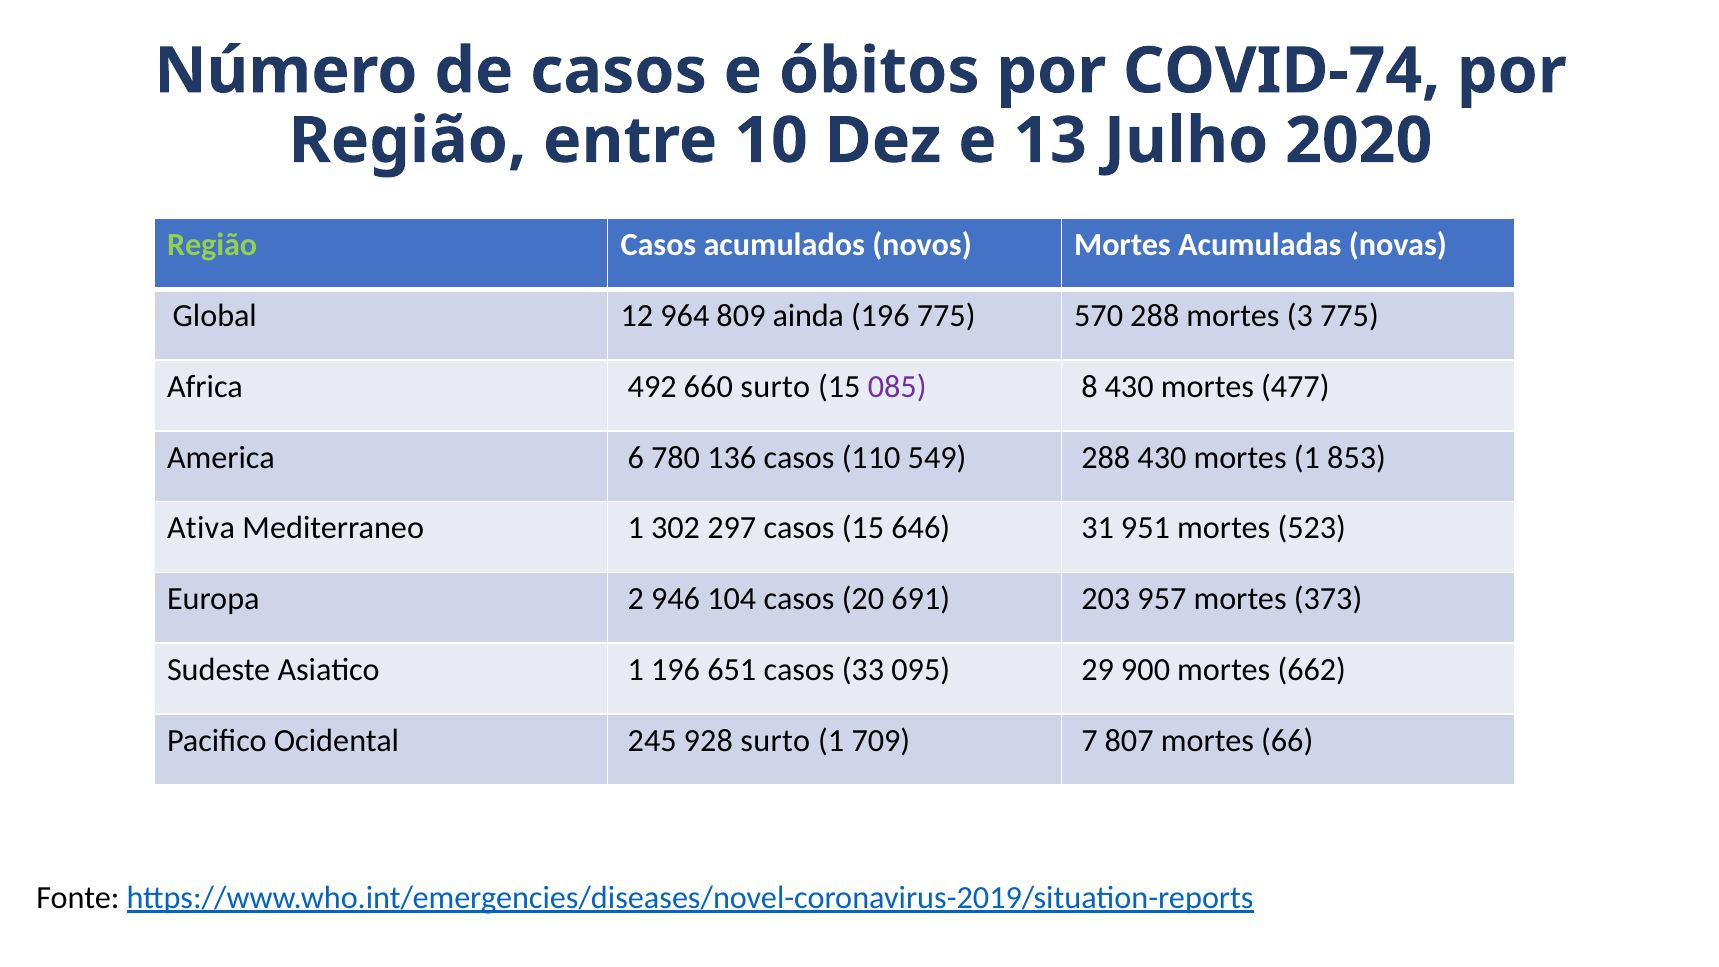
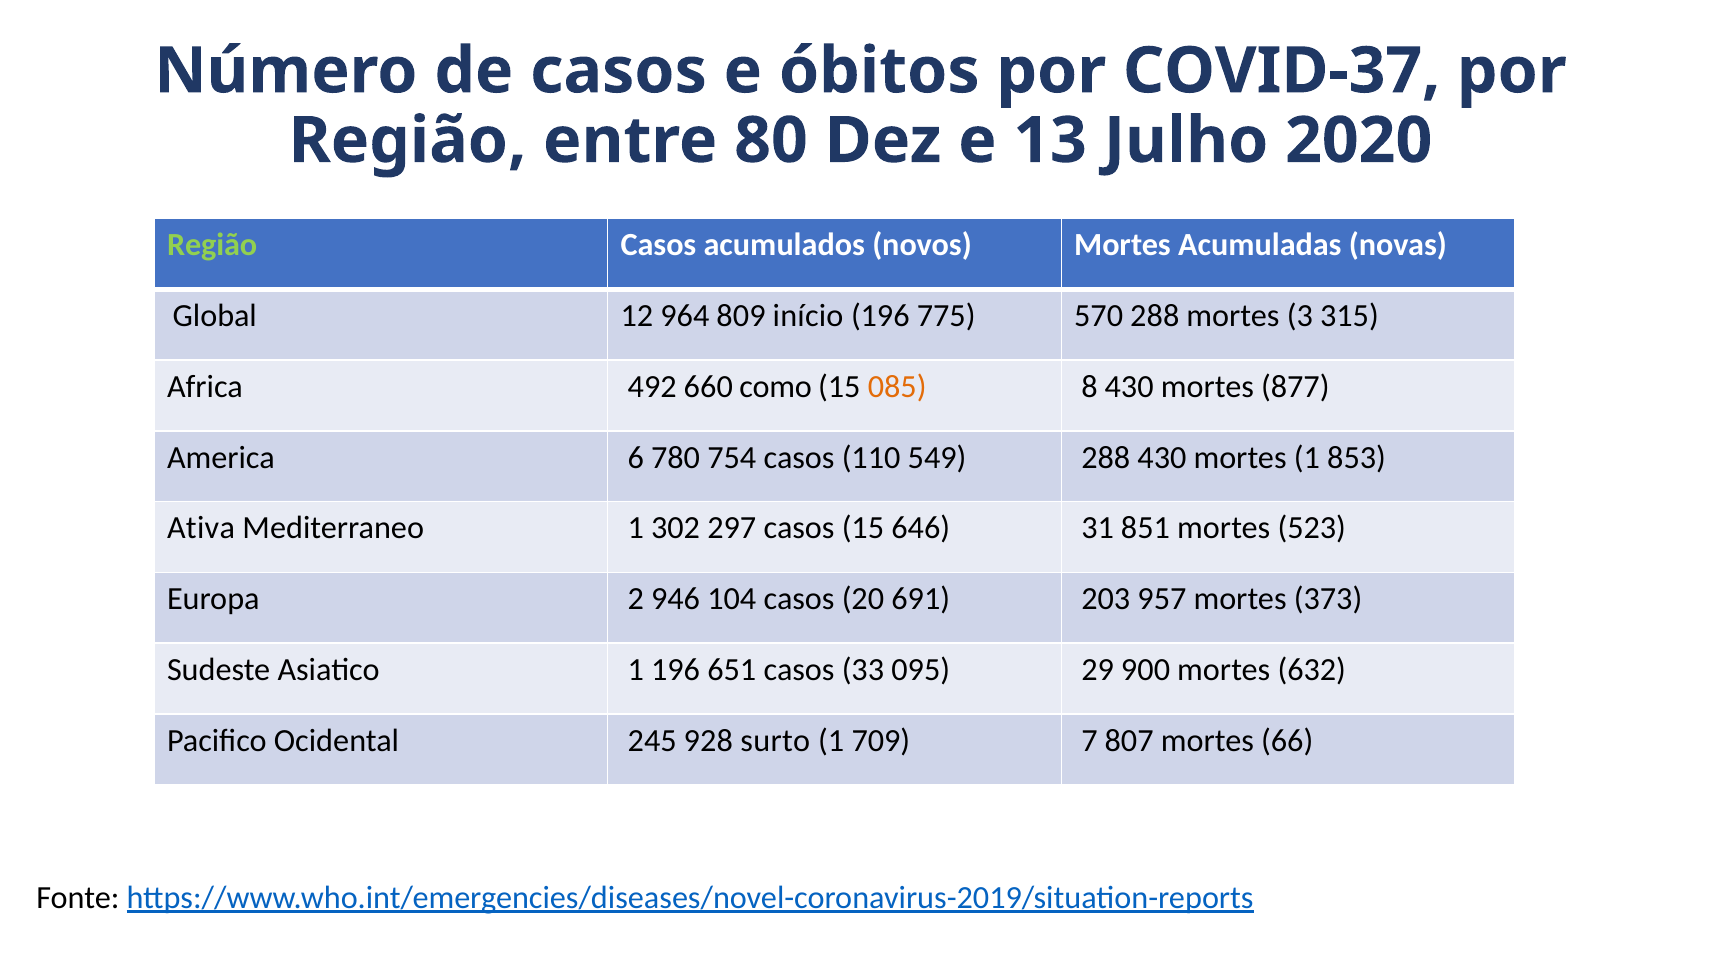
COVID-74: COVID-74 -> COVID-37 (1282, 71)
10: 10 -> 80 (771, 141)
ainda: ainda -> início (808, 316)
3 775: 775 -> 315 (1349, 316)
660 surto: surto -> como (776, 387)
085 colour: purple -> orange (897, 387)
477: 477 -> 877 (1295, 387)
136: 136 -> 754 (732, 457)
951: 951 -> 851 (1146, 528)
662: 662 -> 632 (1312, 670)
